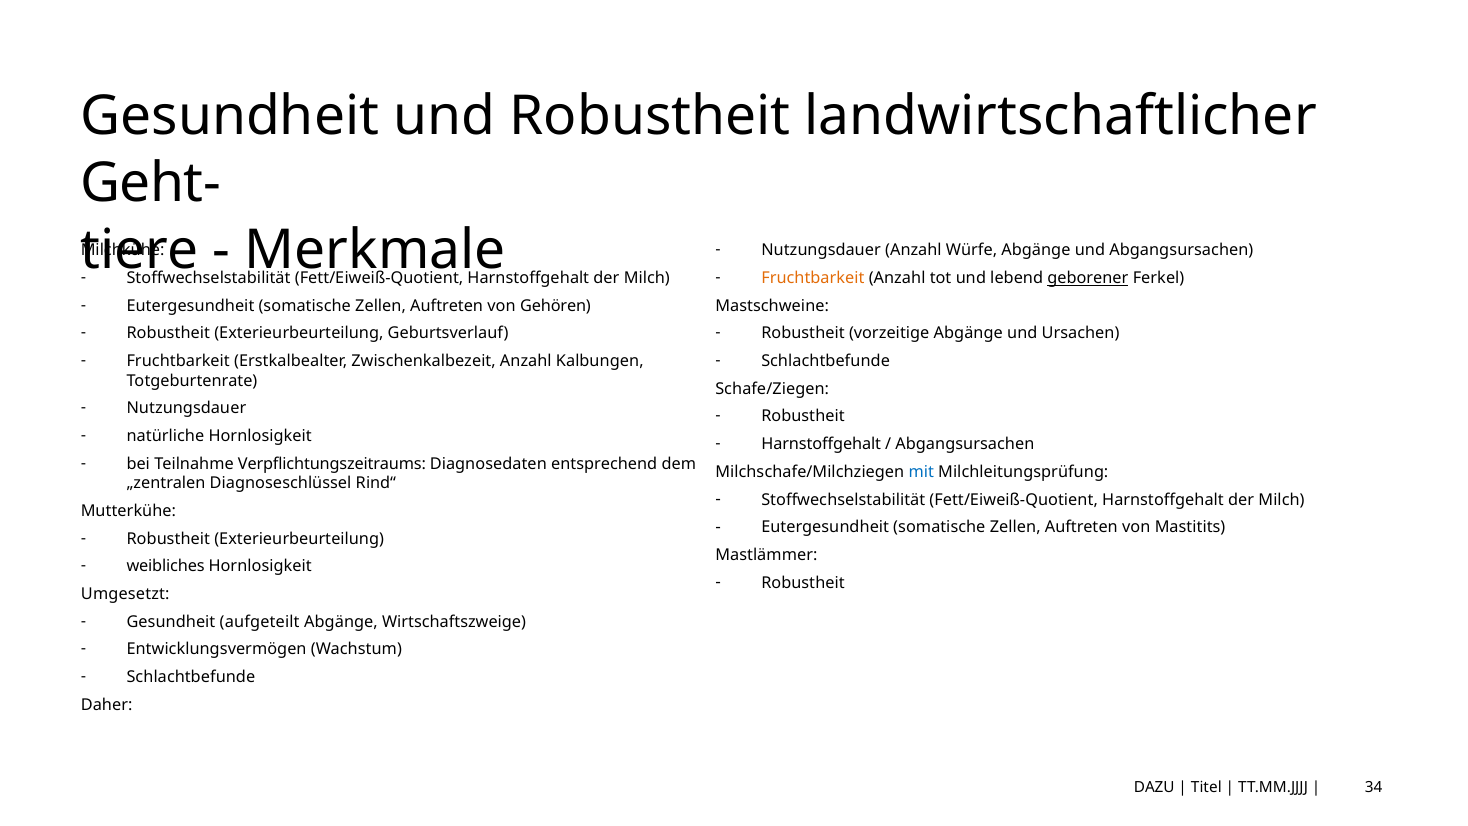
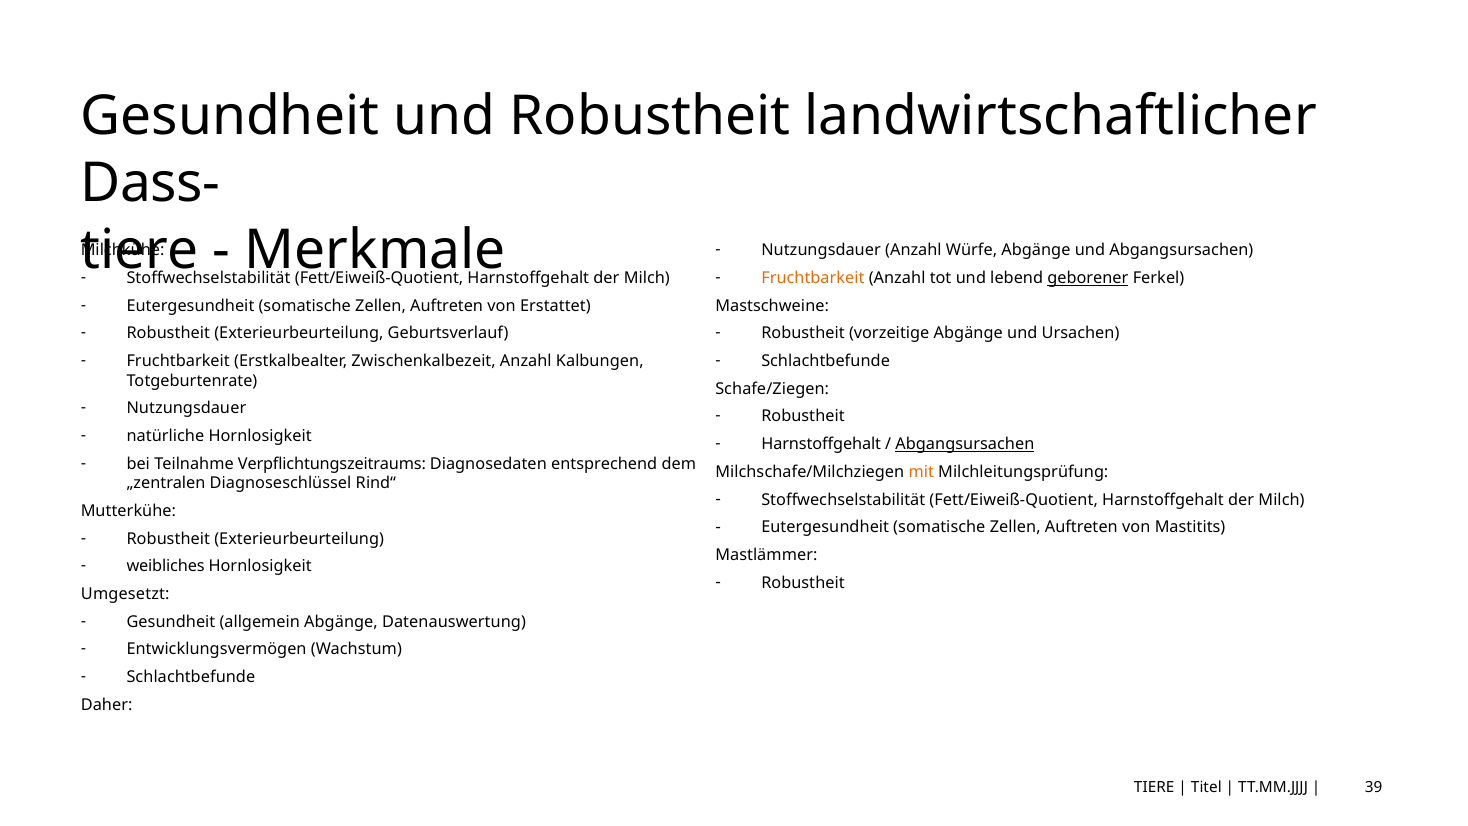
Geht-: Geht- -> Dass- (151, 183)
Gehören: Gehören -> Erstattet (555, 306)
Abgangsursachen underline: none -> present (965, 444)
mit colour: blue -> orange (921, 472)
aufgeteilt: aufgeteilt -> allgemein (260, 622)
Wirtschaftszweige: Wirtschaftszweige -> Datenauswertung (454, 622)
DAZU: DAZU -> TIERE (1154, 787)
34: 34 -> 39 (1374, 787)
